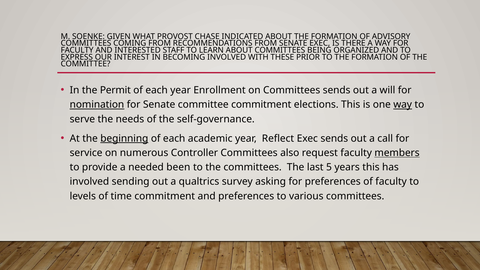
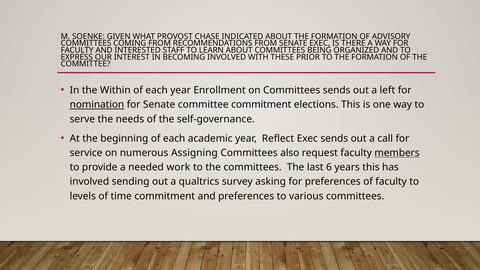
Permit: Permit -> Within (115, 90)
will: will -> left (387, 90)
way underline: present -> none (403, 105)
beginning underline: present -> none (124, 138)
Controller: Controller -> Assigning (194, 153)
been: been -> work (178, 167)
5: 5 -> 6 (329, 167)
